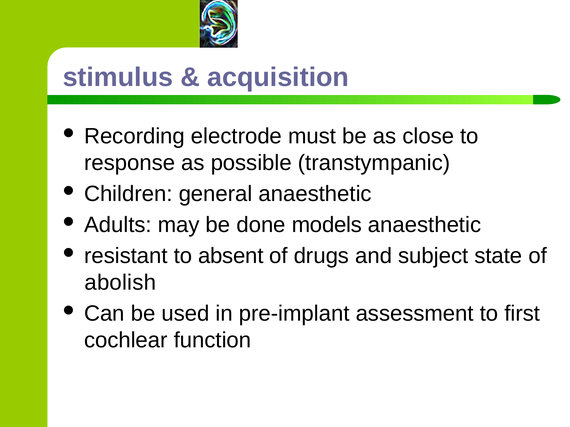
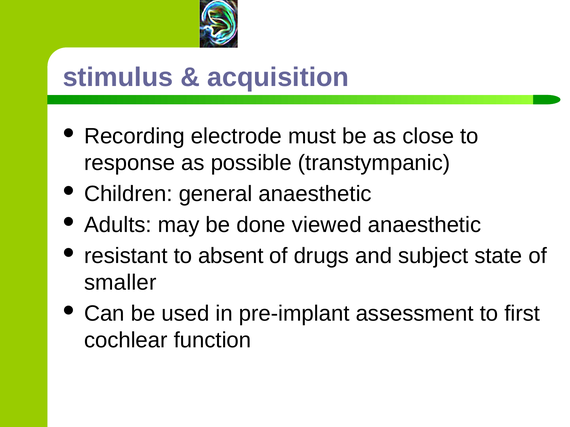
models: models -> viewed (327, 225)
abolish: abolish -> smaller (120, 283)
